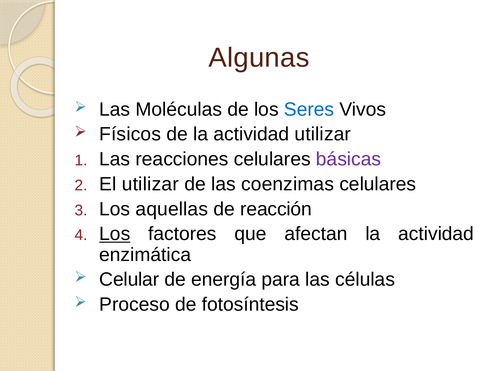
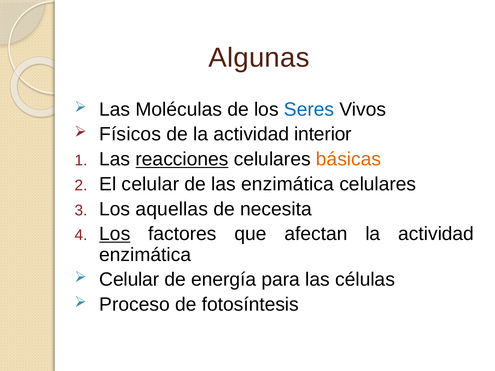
actividad utilizar: utilizar -> interior (323, 134)
reacciones underline: none -> present (182, 159)
básicas colour: purple -> orange (349, 159)
El utilizar: utilizar -> celular (150, 184)
las coenzimas: coenzimas -> enzimática (288, 184)
reacción: reacción -> necesita (276, 209)
